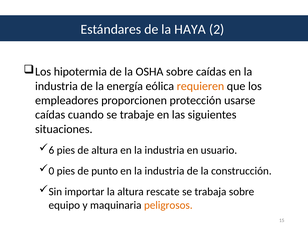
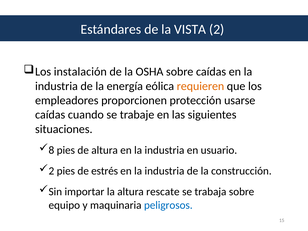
HAYA: HAYA -> VISTA (190, 29)
hipotermia: hipotermia -> instalación (80, 72)
6: 6 -> 8 (51, 150)
0: 0 -> 2 (51, 171)
punto: punto -> estrés (105, 171)
peligrosos colour: orange -> blue (168, 205)
